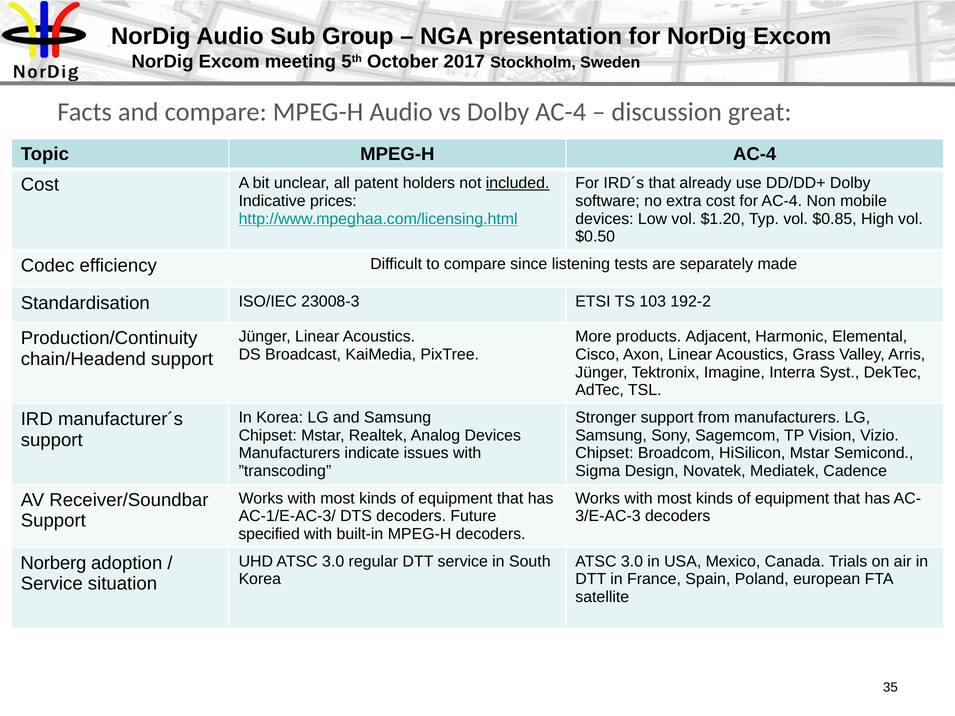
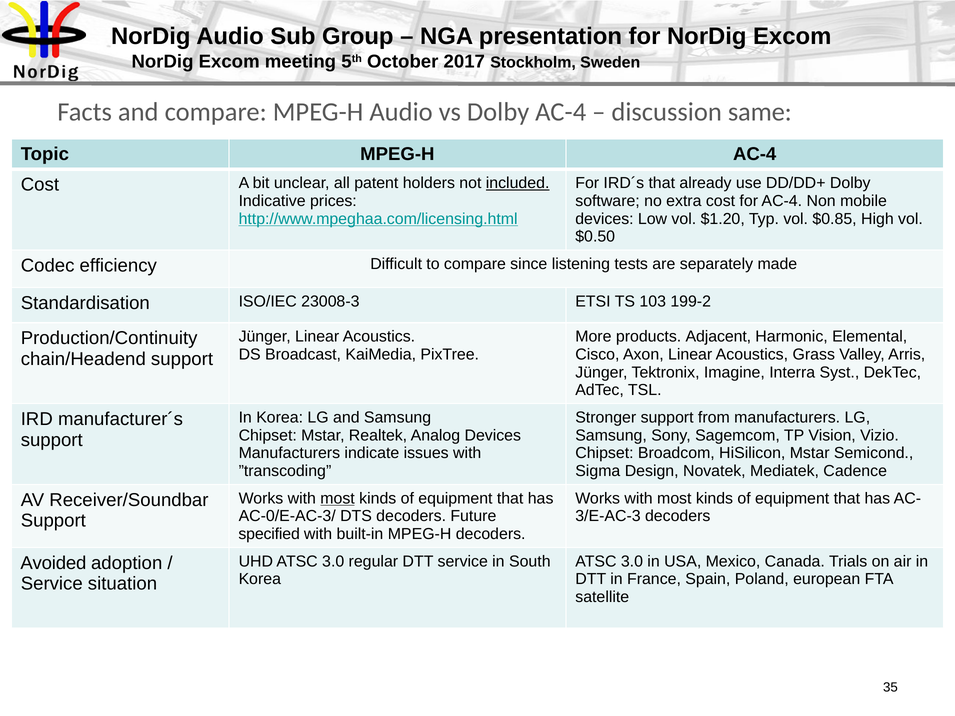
great: great -> same (760, 112)
192-2: 192-2 -> 199-2 (691, 301)
most underline: none -> present (338, 499)
AC-1/E-AC-3/: AC-1/E-AC-3/ -> AC-0/E-AC-3/ (287, 516)
Norberg: Norberg -> Avoided (53, 563)
